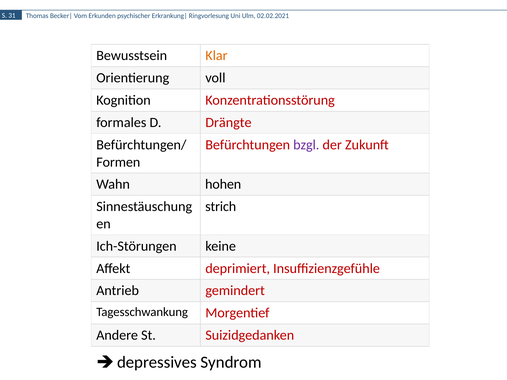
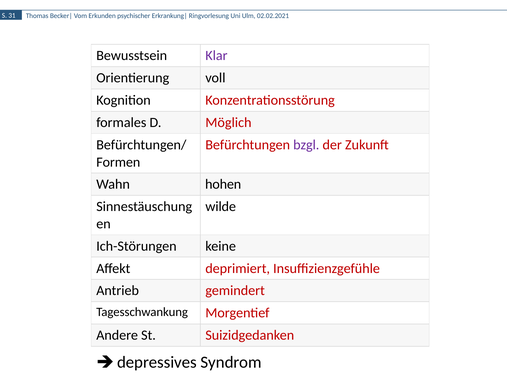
Klar colour: orange -> purple (216, 56)
Drängte: Drängte -> Möglich (228, 123)
strich: strich -> wilde (221, 207)
